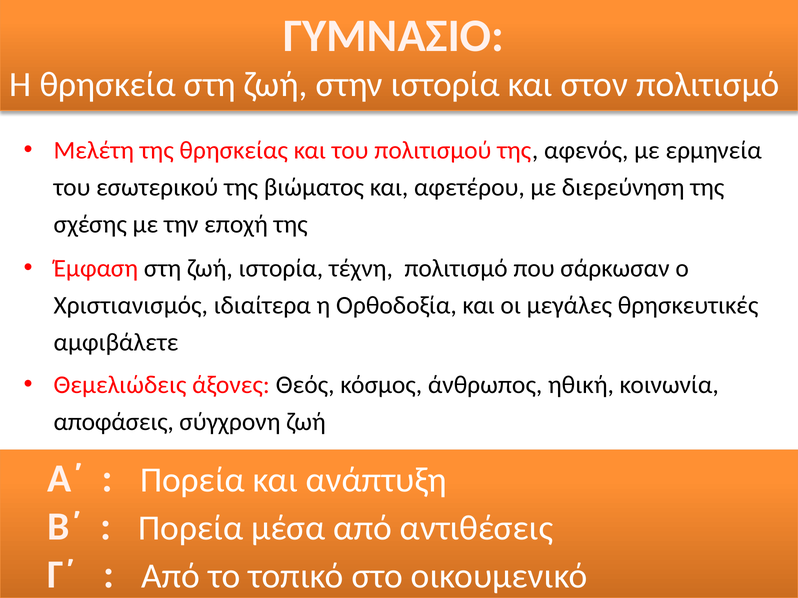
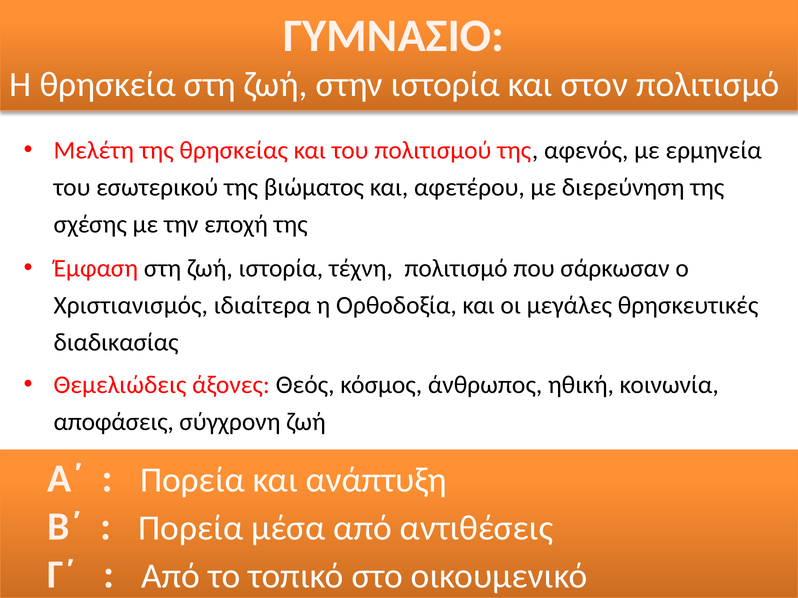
αμφιβάλετε: αμφιβάλετε -> διαδικασίας (116, 342)
